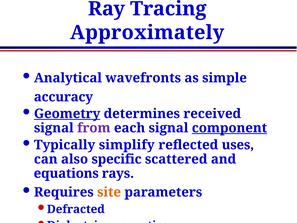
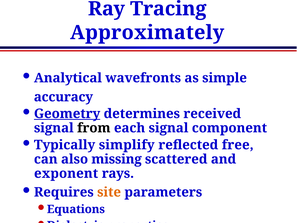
from colour: purple -> black (94, 128)
component underline: present -> none (229, 128)
uses: uses -> free (238, 145)
specific: specific -> missing (117, 159)
equations: equations -> exponent (66, 173)
Defracted: Defracted -> Equations (76, 209)
